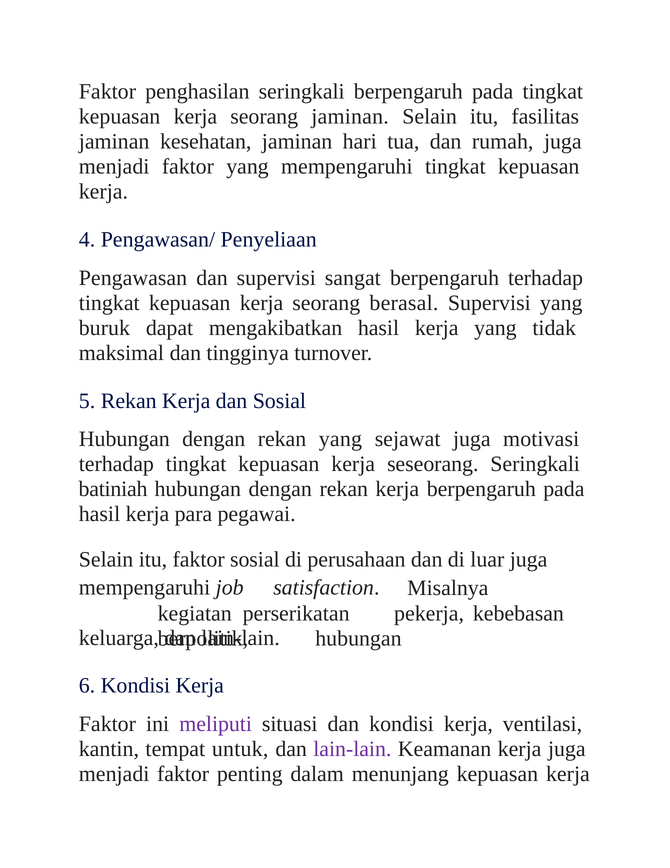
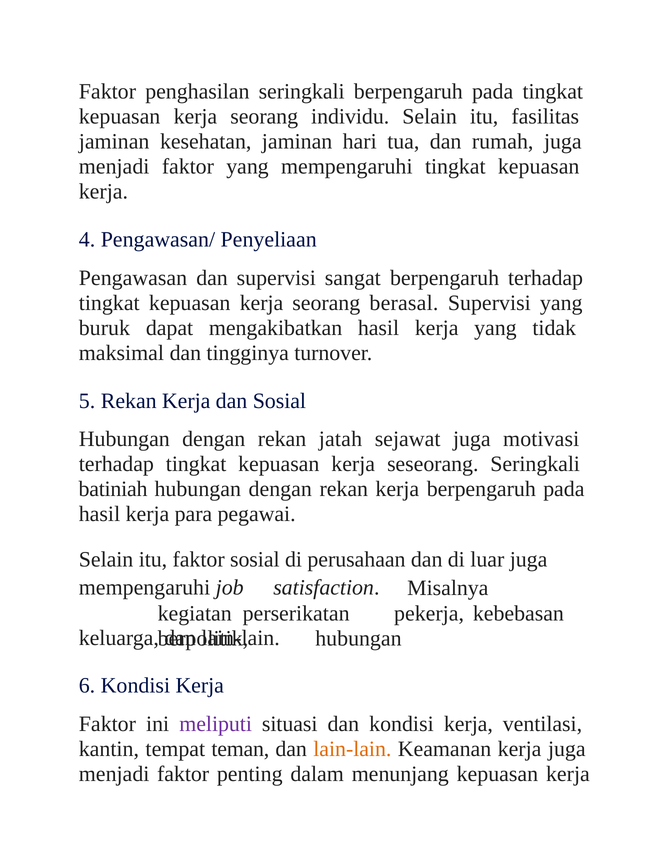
seorang jaminan: jaminan -> individu (350, 116)
rekan yang: yang -> jatah (340, 439)
untuk: untuk -> teman (240, 748)
lain-lain colour: purple -> orange (352, 748)
